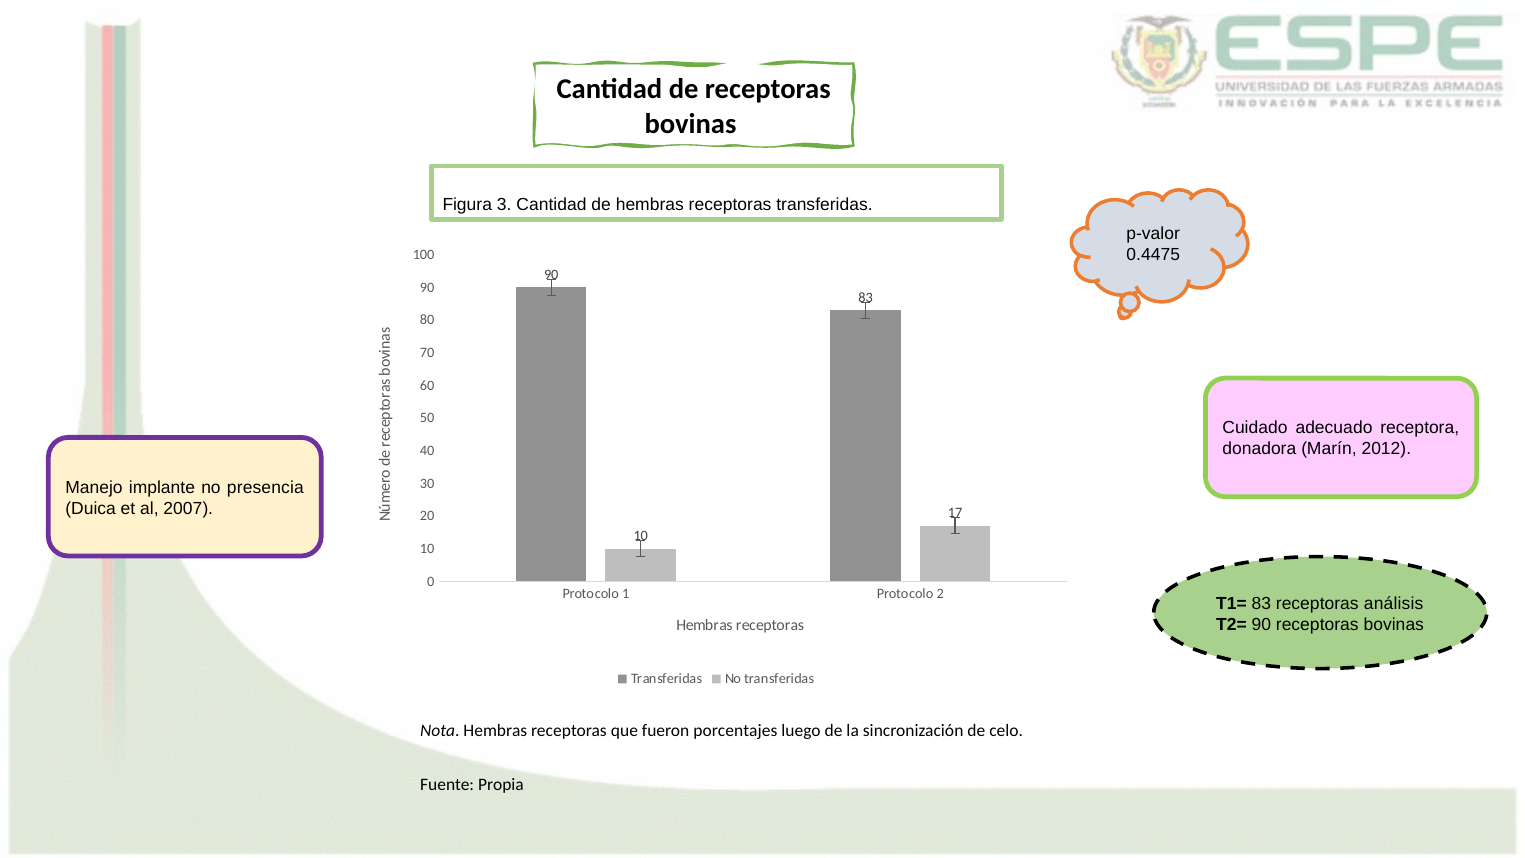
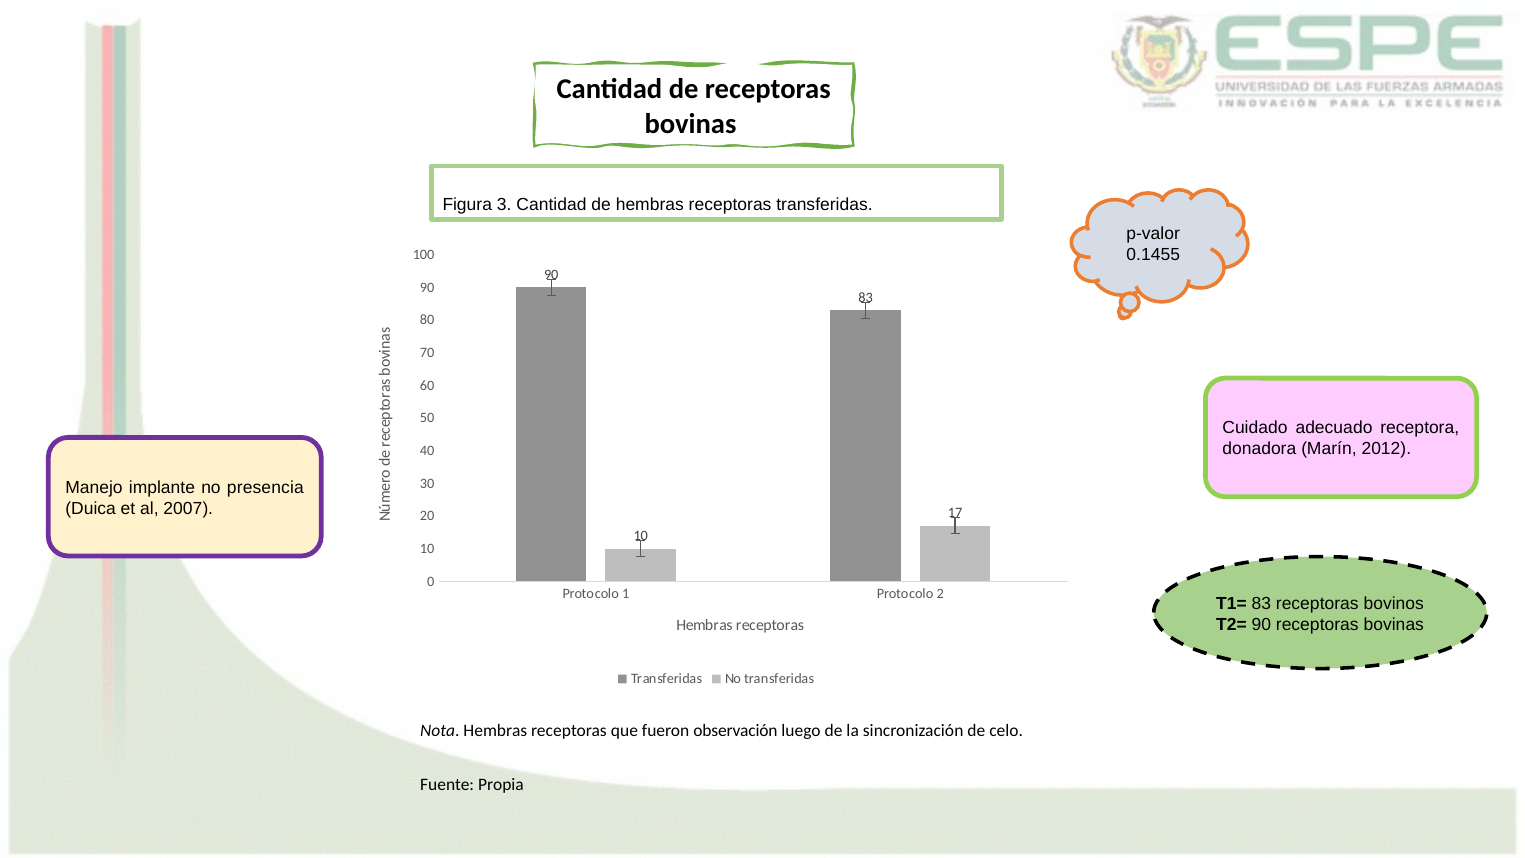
0.4475: 0.4475 -> 0.1455 (1153, 254)
análisis: análisis -> bovinos (1394, 603)
porcentajes: porcentajes -> observación (736, 730)
